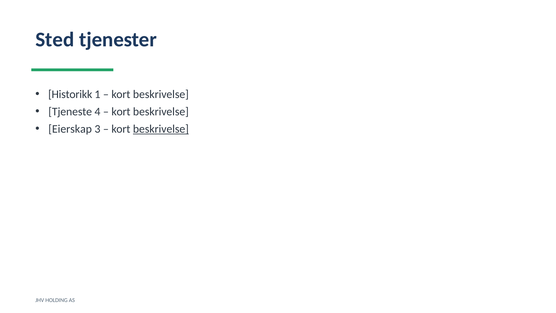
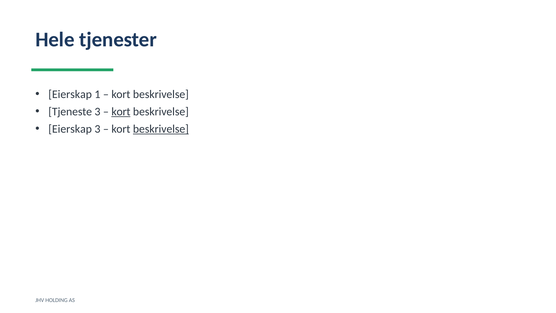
Sted: Sted -> Hele (55, 40)
Historikk: Historikk -> Eierskap (70, 94)
Tjeneste 4: 4 -> 3 (97, 112)
kort underline: none -> present (121, 112)
